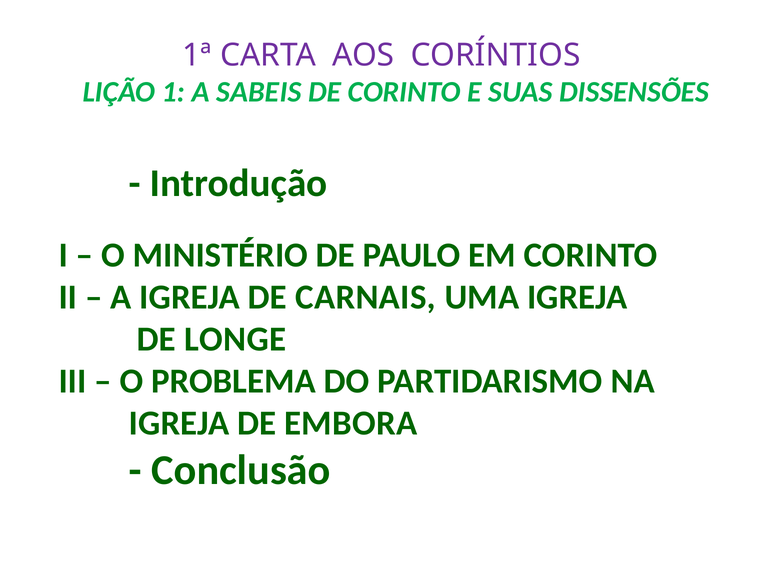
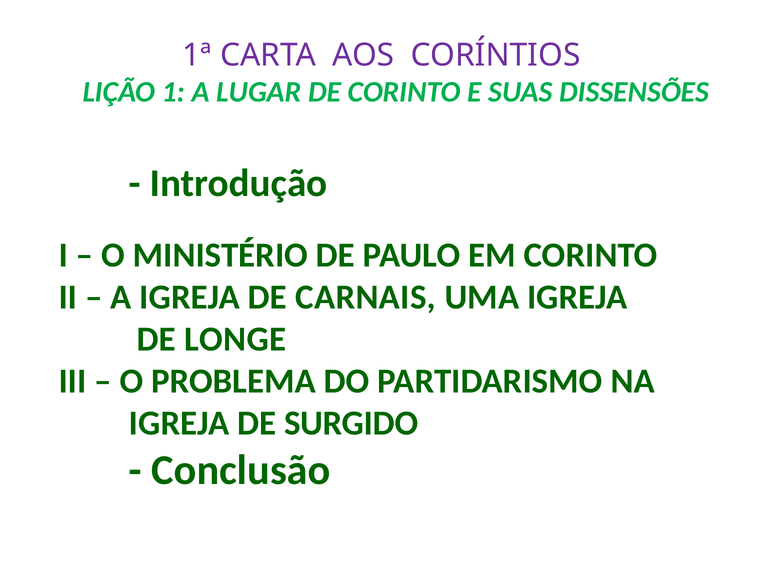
SABEIS: SABEIS -> LUGAR (259, 92)
EMBORA: EMBORA -> SURGIDO (351, 423)
